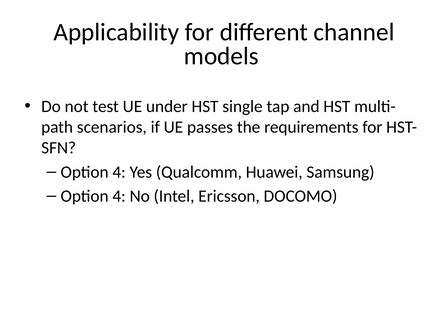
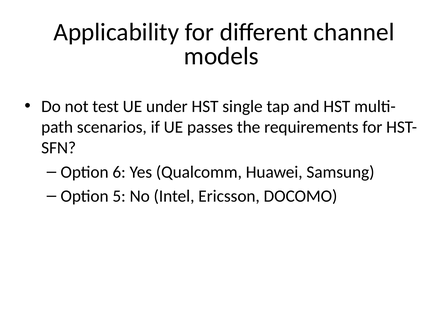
4: 4 -> 6 (119, 172)
4: 4 -> 5 (119, 196)
